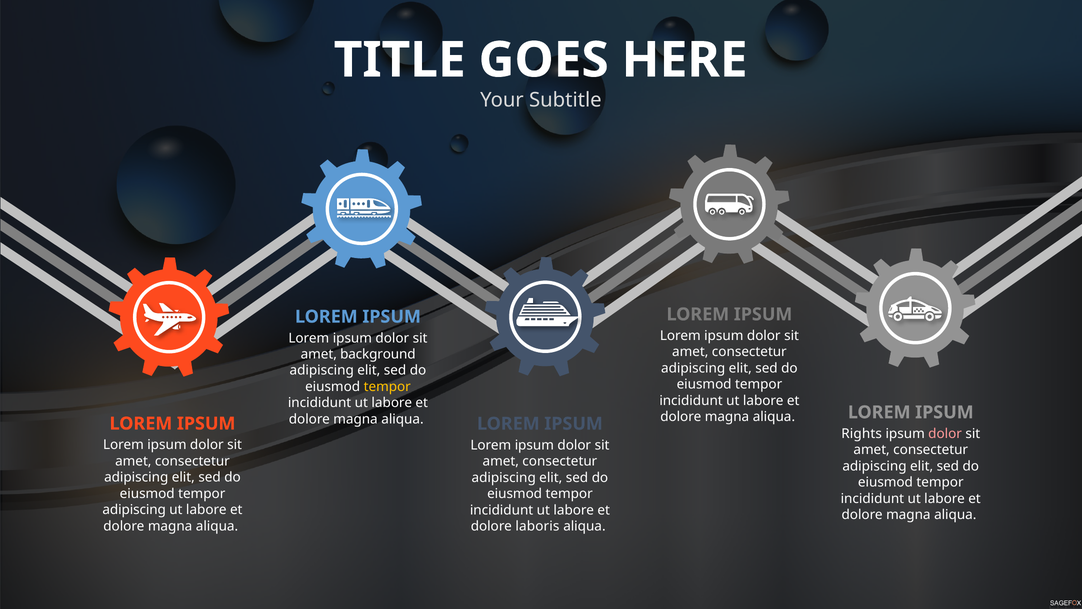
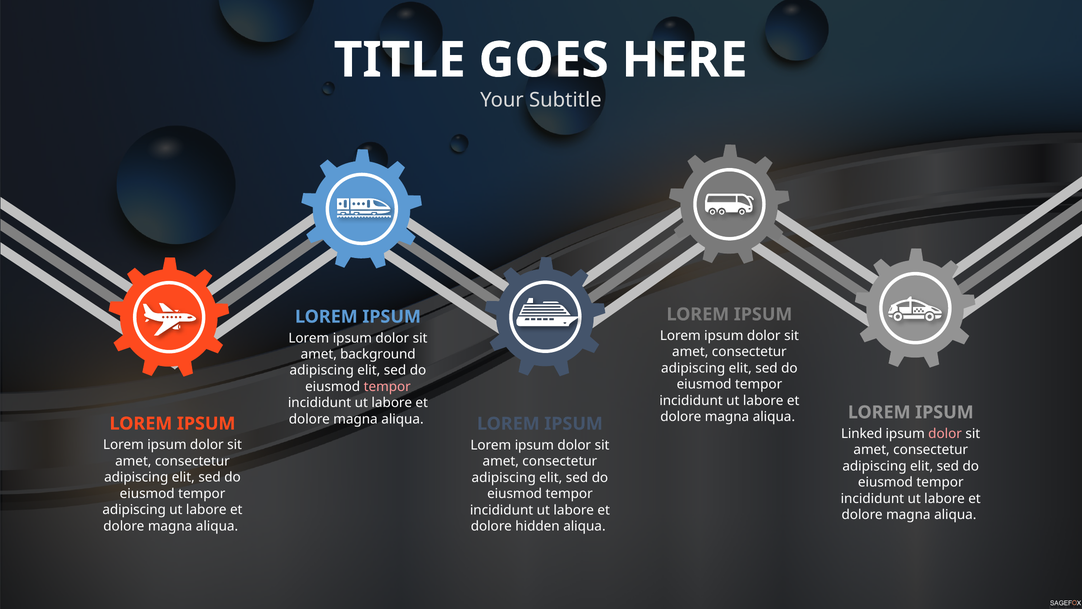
tempor colour: yellow -> pink (387, 387)
Rights: Rights -> Linked (862, 433)
laboris: laboris -> hidden (538, 526)
